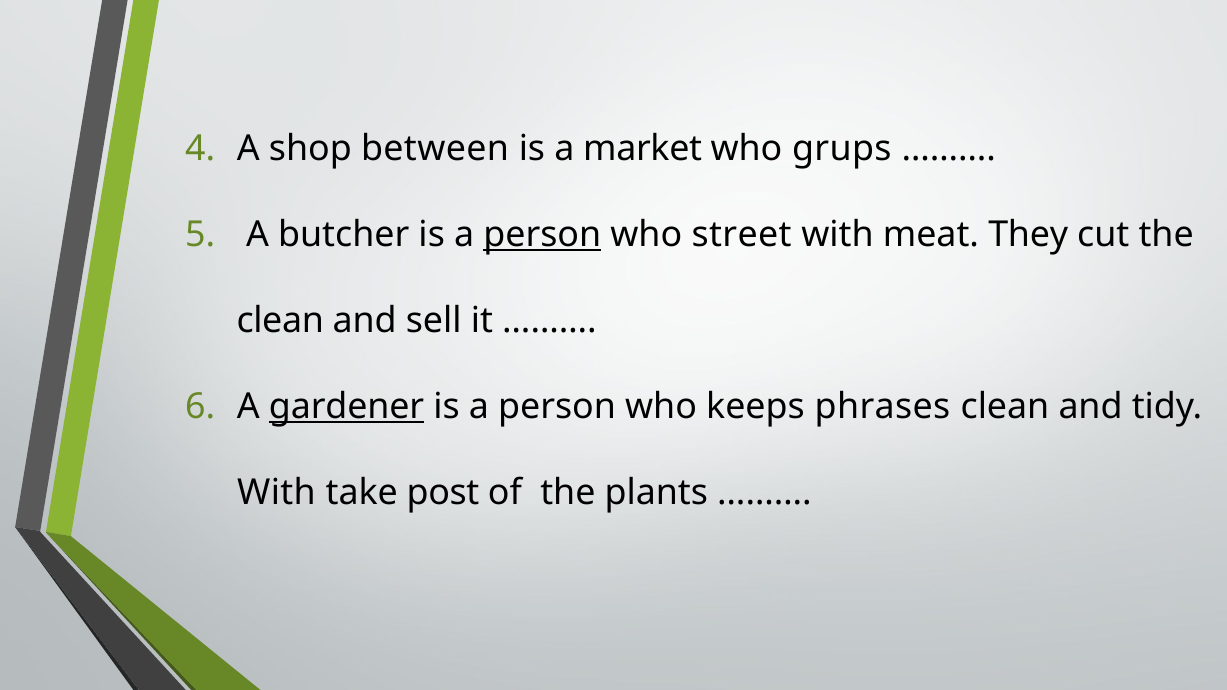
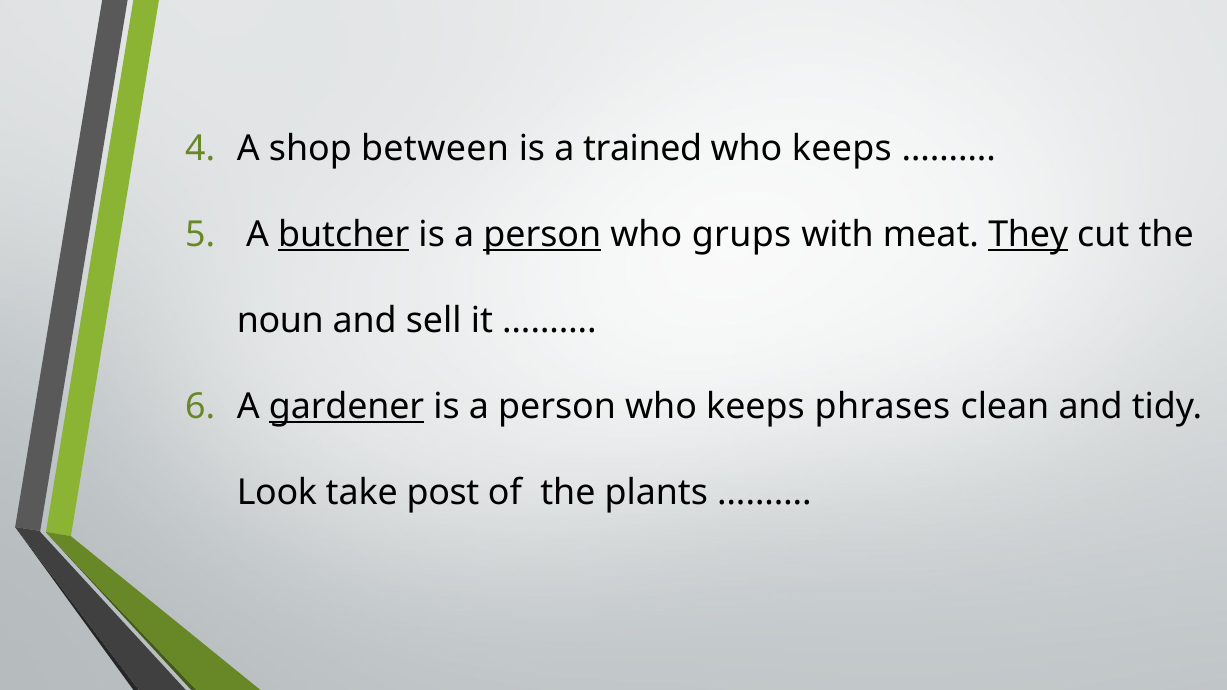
market: market -> trained (643, 149)
grups: grups -> keeps (842, 149)
butcher underline: none -> present (344, 235)
street: street -> grups (742, 235)
They underline: none -> present (1028, 235)
clean: clean -> noun (280, 321)
With: With -> Look (277, 493)
